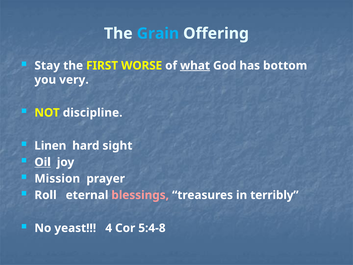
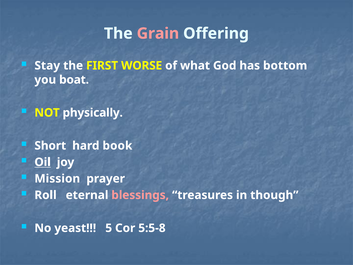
Grain colour: light blue -> pink (158, 33)
what underline: present -> none (195, 66)
very: very -> boat (74, 80)
discipline: discipline -> physically (93, 113)
Linen: Linen -> Short (50, 146)
sight: sight -> book (117, 146)
terribly: terribly -> though (274, 195)
4: 4 -> 5 (109, 228)
5:4-8: 5:4-8 -> 5:5-8 (152, 228)
